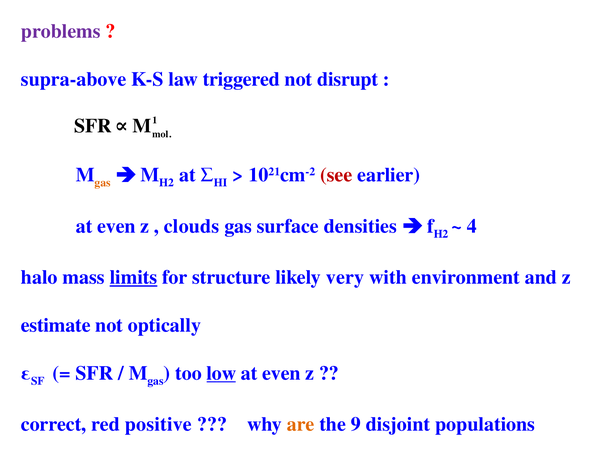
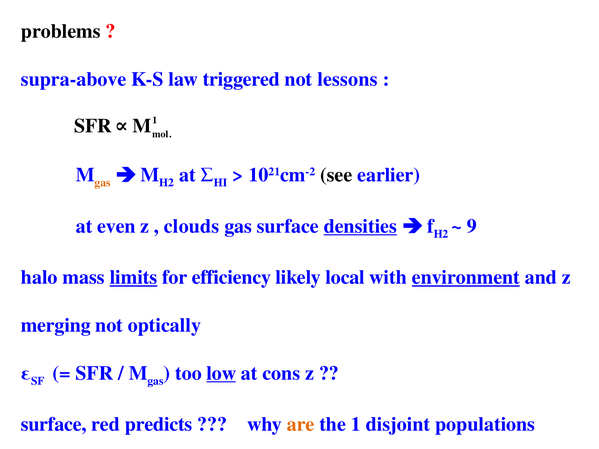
problems colour: purple -> black (61, 31)
disrupt: disrupt -> lessons (347, 79)
see colour: red -> black (336, 175)
densities underline: none -> present (360, 226)
4: 4 -> 9 (472, 226)
structure: structure -> efficiency (231, 278)
very: very -> local (345, 278)
environment underline: none -> present (466, 278)
estimate: estimate -> merging (56, 325)
even: even -> cons (281, 373)
correct: correct -> surface (54, 425)
positive: positive -> predicts (159, 425)
the 9: 9 -> 1 (356, 425)
